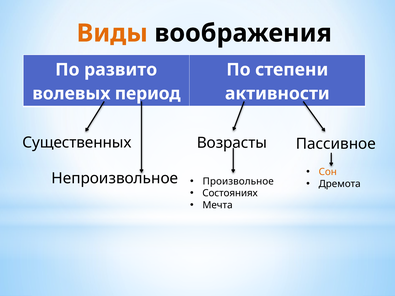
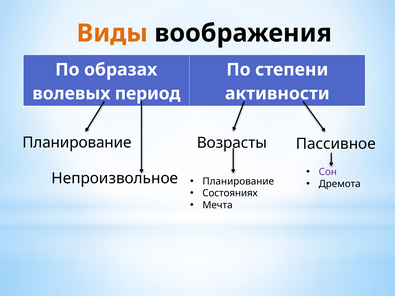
развито: развито -> образах (121, 70)
Существенных: Существенных -> Планирование (77, 143)
Сон colour: orange -> purple (328, 172)
Произвольное: Произвольное -> Планирование (238, 182)
